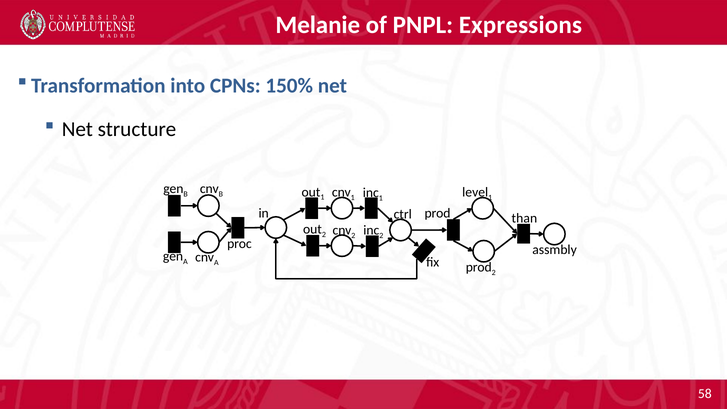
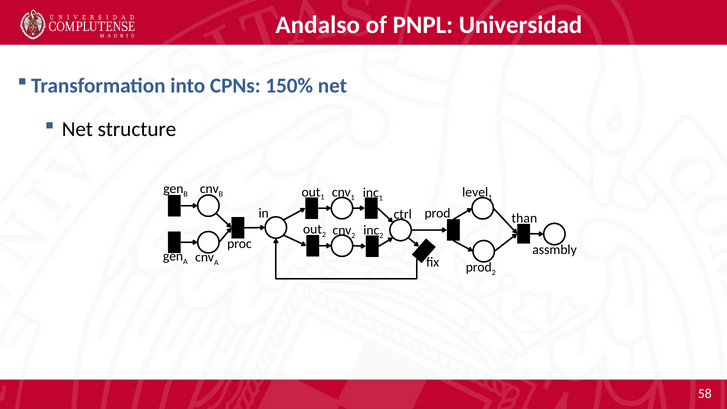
Melanie: Melanie -> Andalso (318, 25)
Expressions: Expressions -> Universidad (521, 25)
